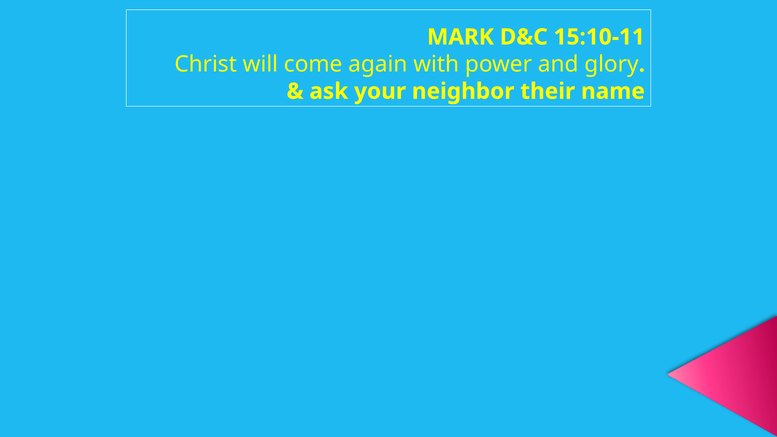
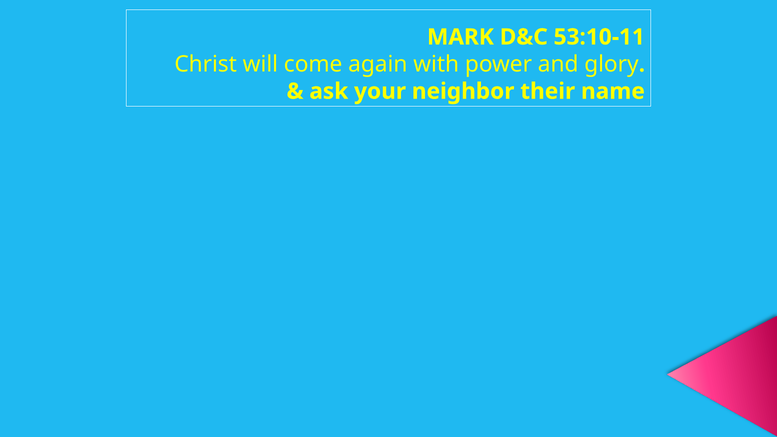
15:10-11: 15:10-11 -> 53:10-11 (599, 37)
